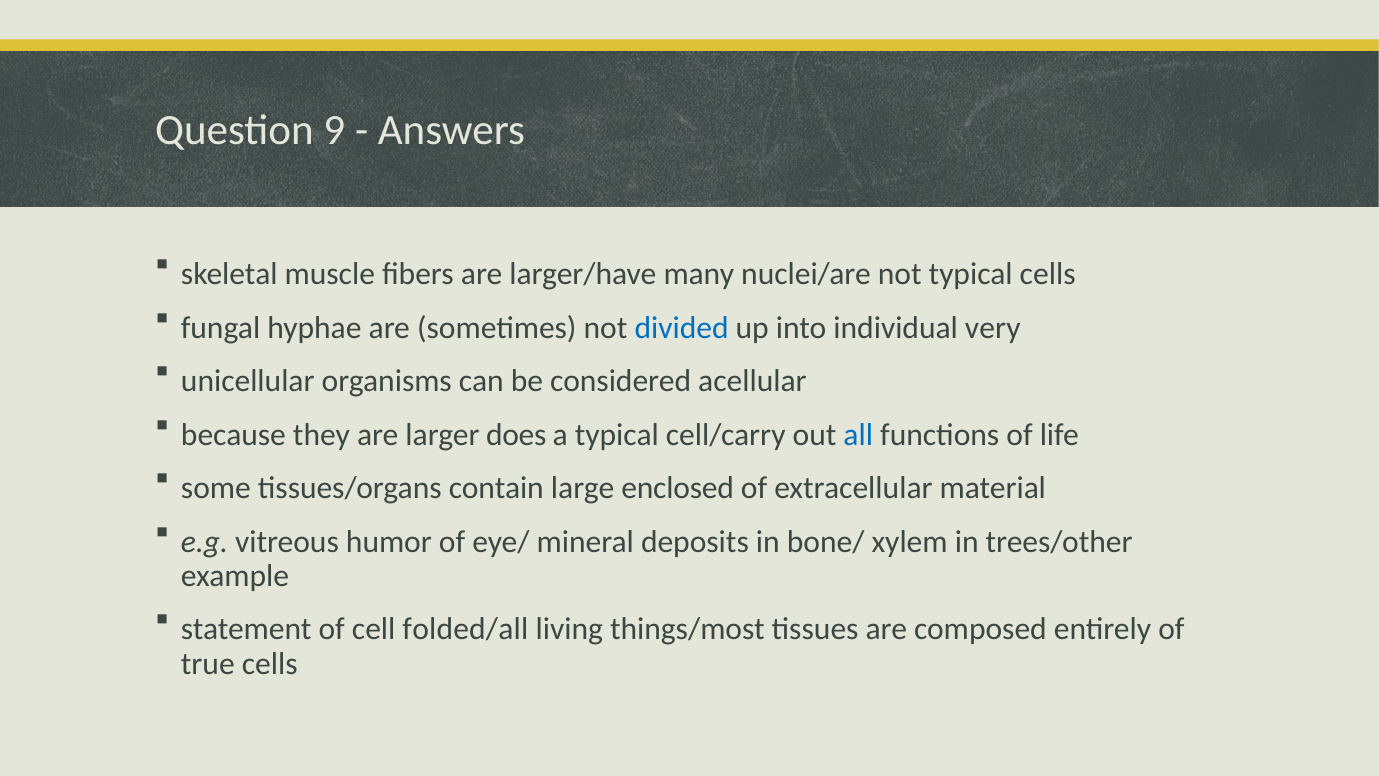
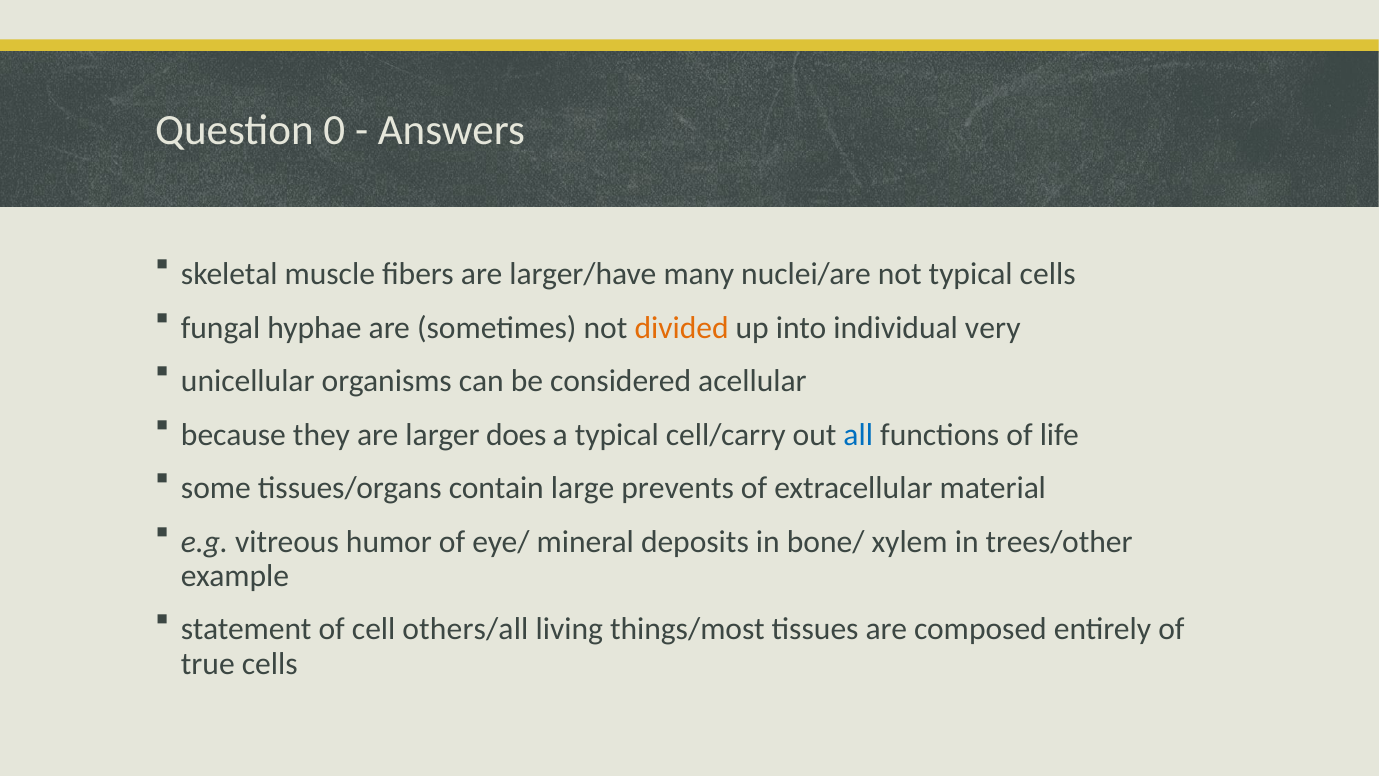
9: 9 -> 0 (334, 130)
divided colour: blue -> orange (682, 328)
enclosed: enclosed -> prevents (678, 488)
folded/all: folded/all -> others/all (465, 629)
